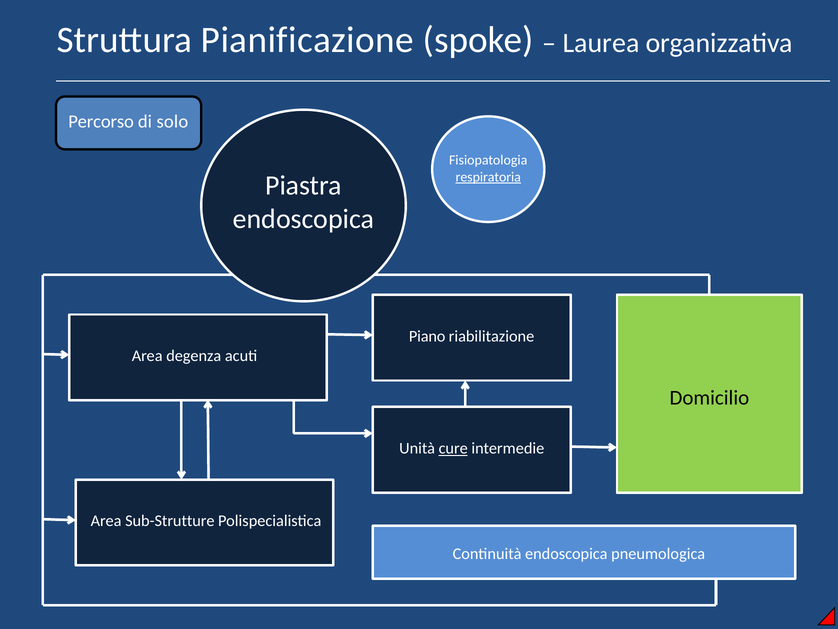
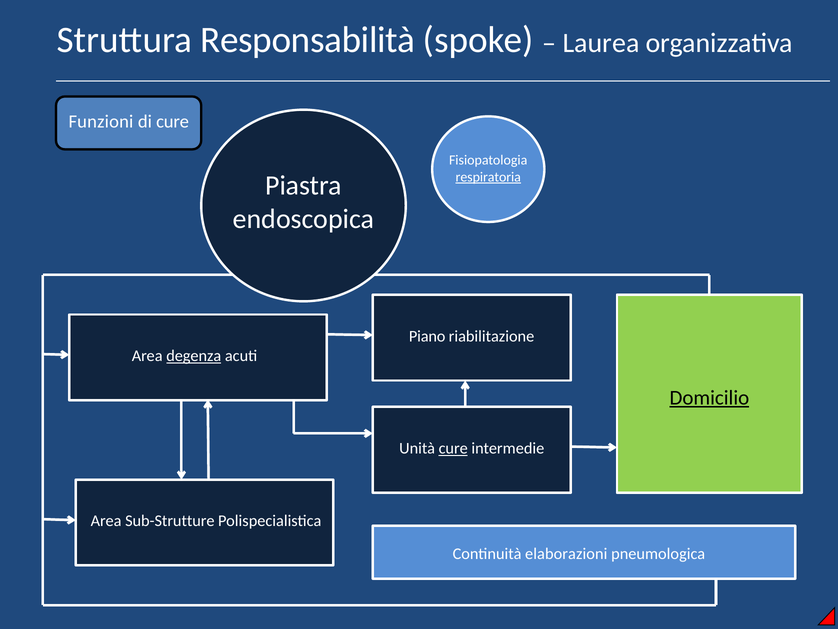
Pianificazione: Pianificazione -> Responsabilità (308, 40)
Percorso: Percorso -> Funzioni (101, 122)
di solo: solo -> cure (173, 122)
degenza underline: none -> present (194, 356)
Domicilio underline: none -> present (709, 398)
Continuità endoscopica: endoscopica -> elaborazioni (566, 554)
